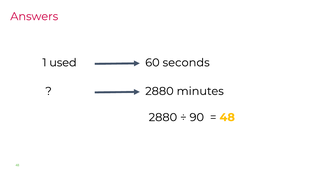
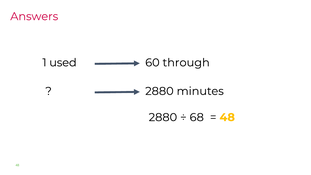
seconds: seconds -> through (186, 63)
90: 90 -> 68 (197, 117)
